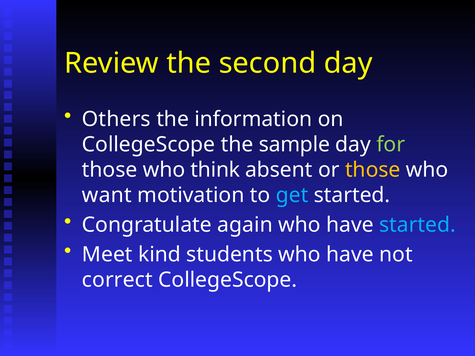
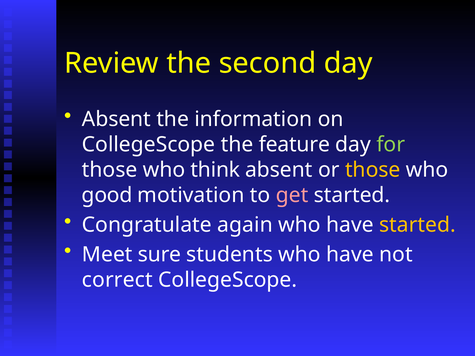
Others: Others -> Absent (116, 119)
sample: sample -> feature (294, 145)
want: want -> good (107, 195)
get colour: light blue -> pink (292, 195)
started colour: light blue -> yellow (417, 225)
kind: kind -> sure (160, 255)
